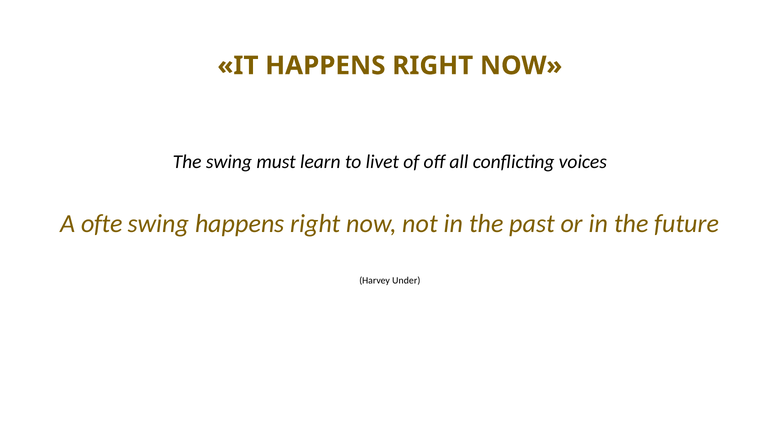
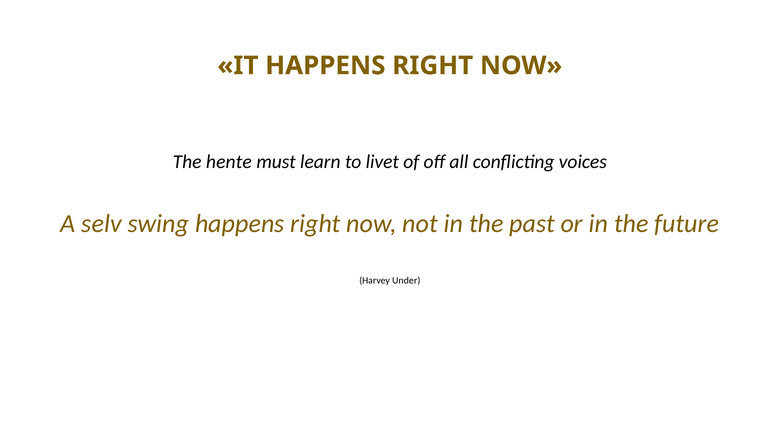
The swing: swing -> hente (229, 162)
ofte: ofte -> selv (102, 224)
